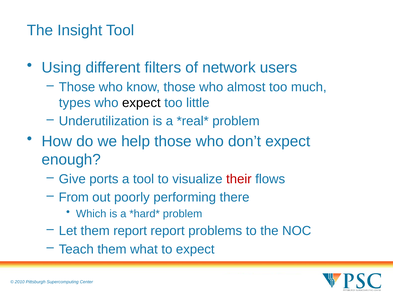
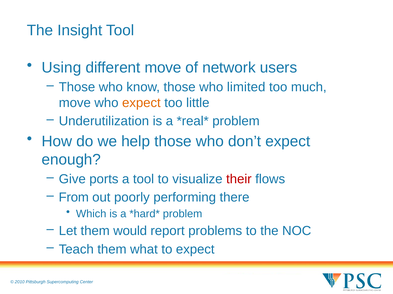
different filters: filters -> move (163, 68)
almost: almost -> limited (246, 87)
types: types -> move (75, 103)
expect colour: black -> orange (141, 103)
them report: report -> would (130, 231)
